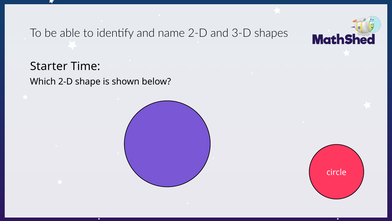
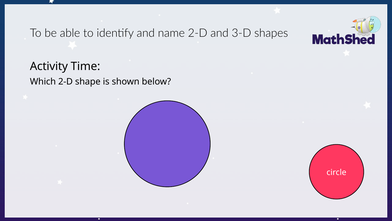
Starter: Starter -> Activity (49, 66)
